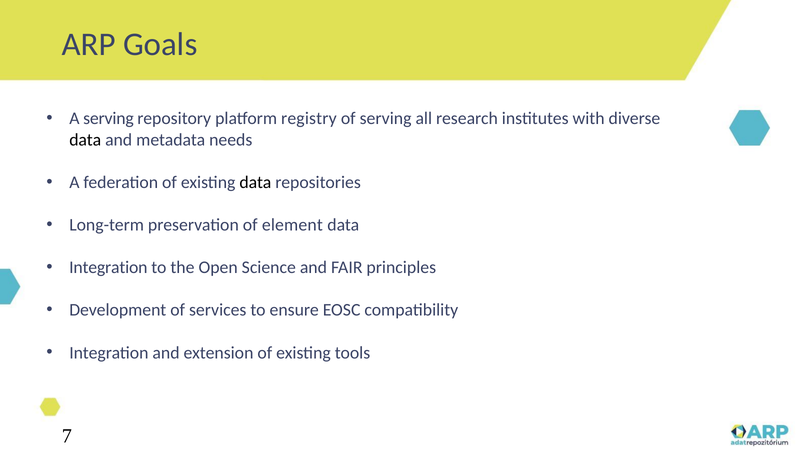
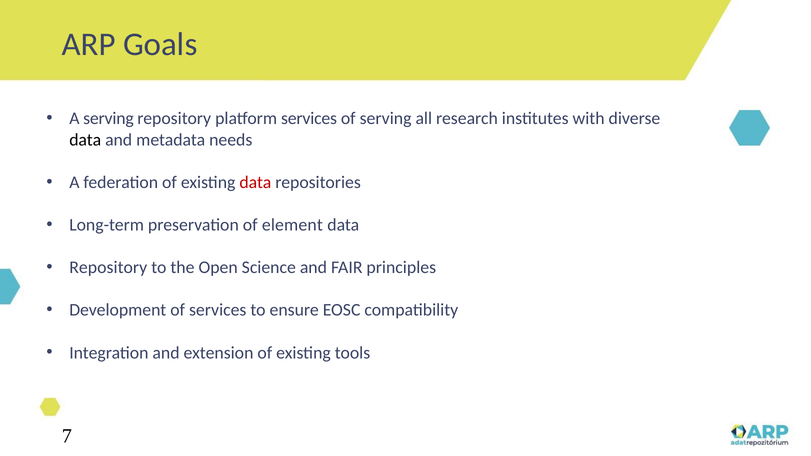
platform registry: registry -> services (309, 119)
data colour: black -> red (255, 182)
Integration: Integration -> Repository (108, 268)
